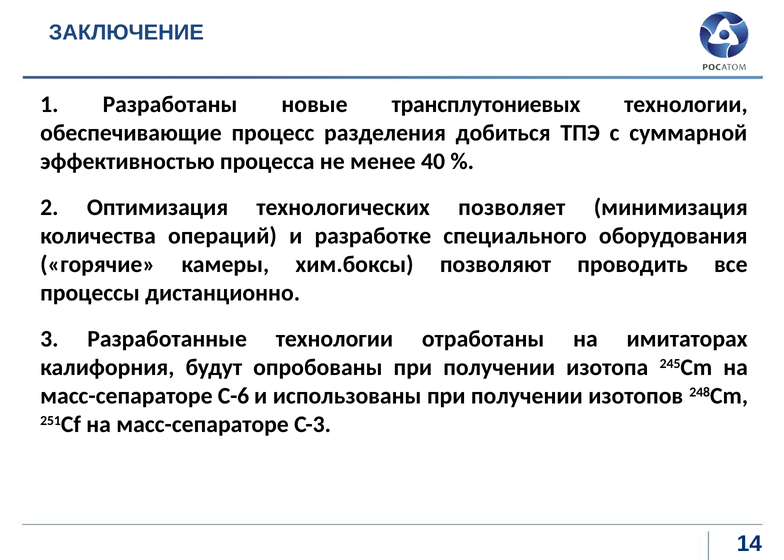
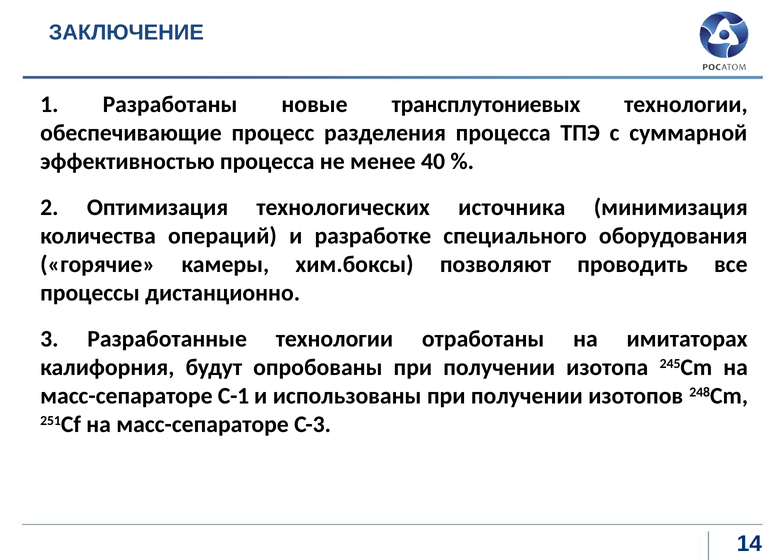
разделения добиться: добиться -> процесса (503, 133)
позволяет: позволяет -> источника (512, 208)
С-6: С-6 -> С-1 (233, 396)
